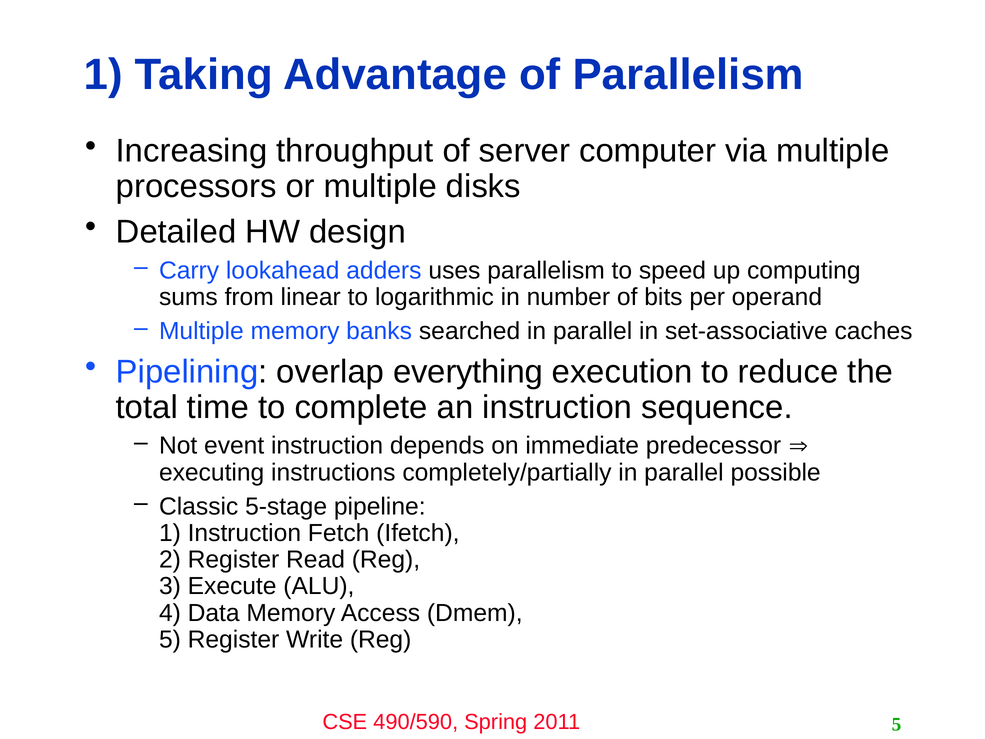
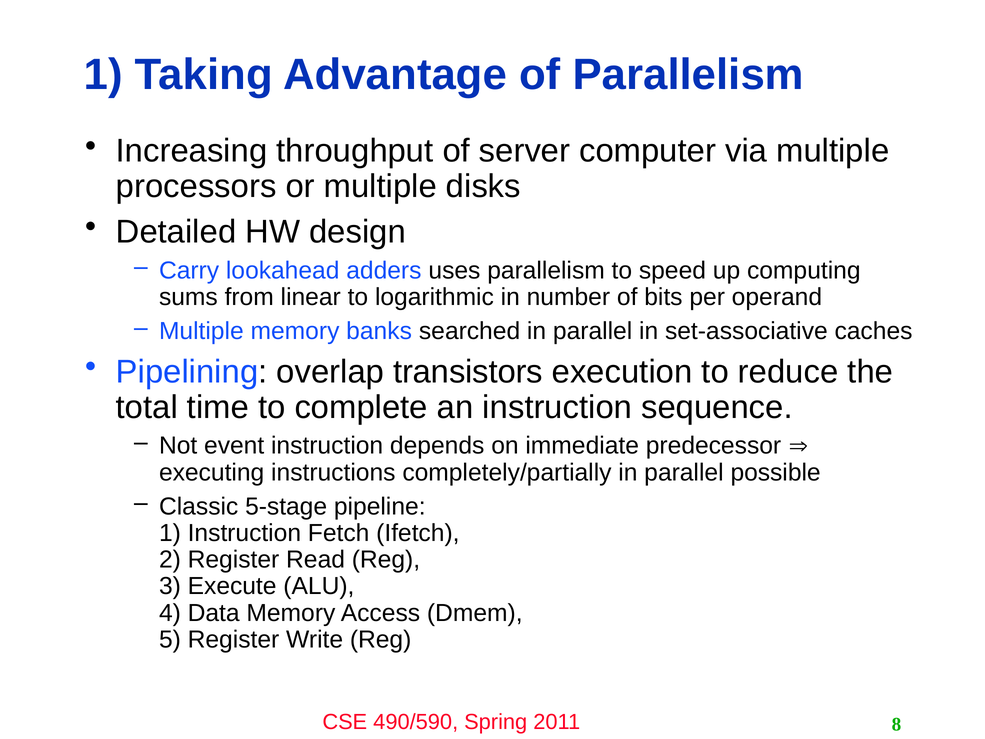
everything: everything -> transistors (468, 372)
5: 5 -> 8 (896, 724)
